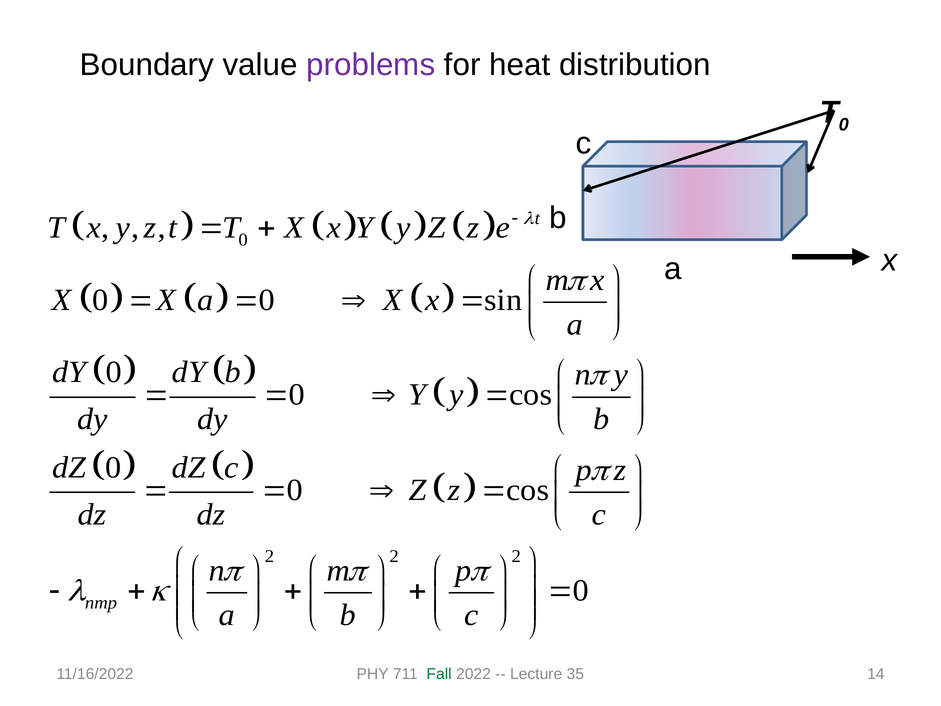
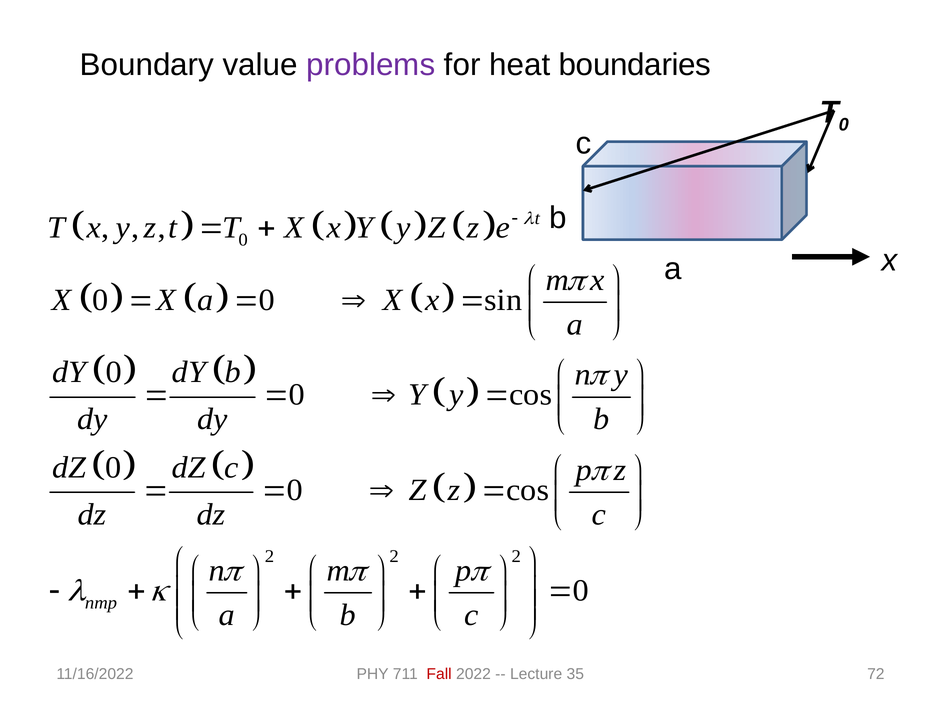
distribution: distribution -> boundaries (635, 65)
Fall colour: green -> red (439, 674)
14: 14 -> 72 (876, 674)
